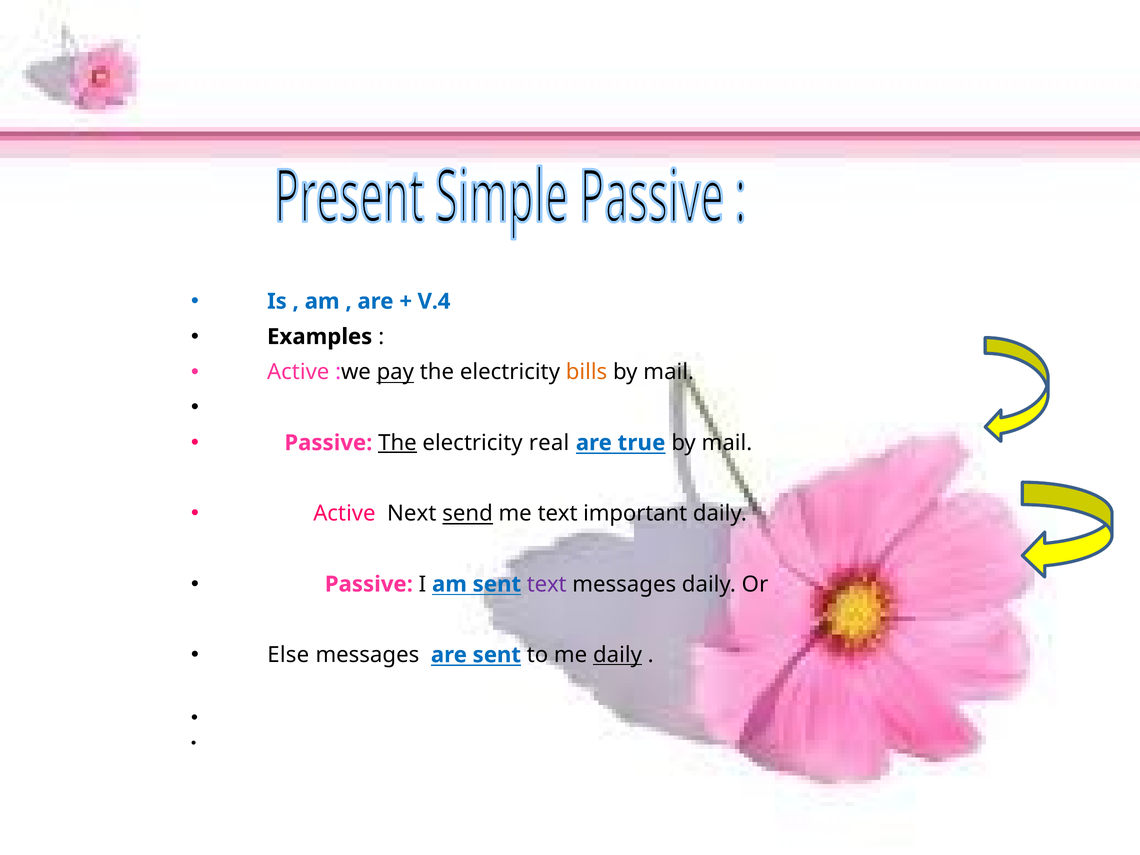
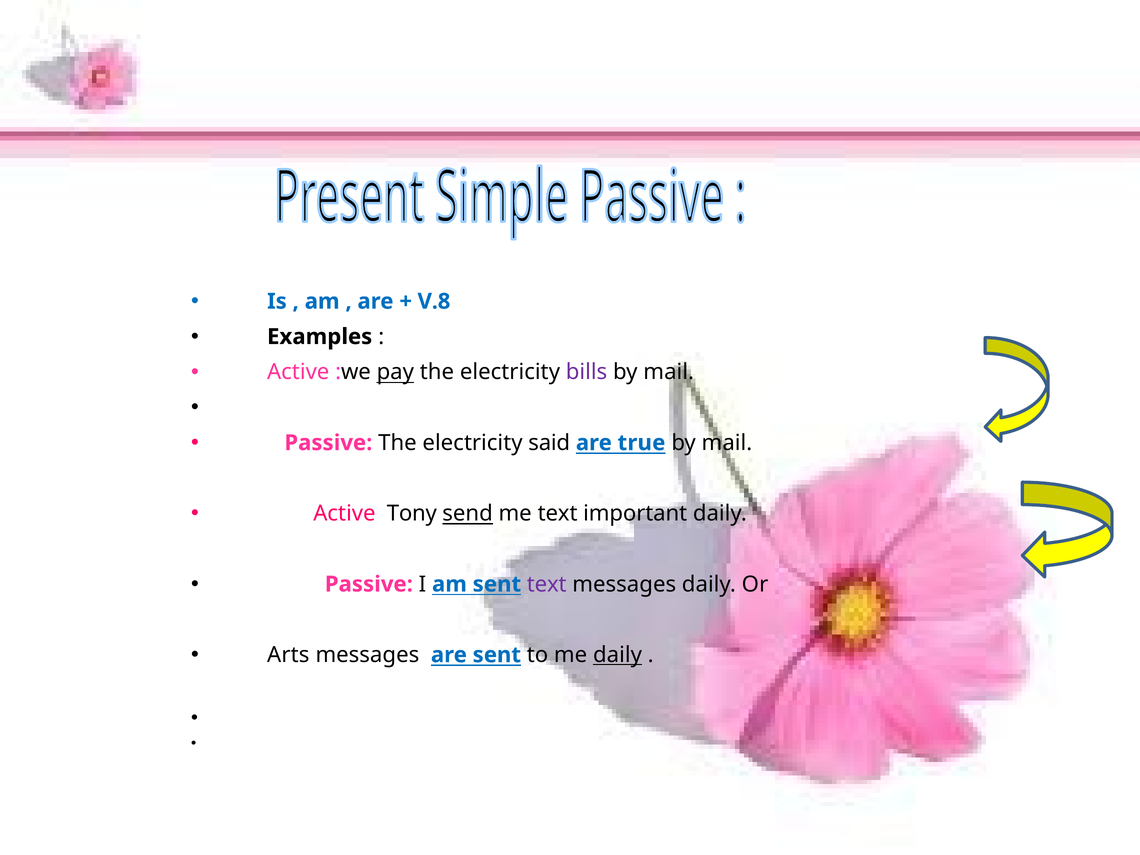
V.4: V.4 -> V.8 (434, 301)
bills colour: orange -> purple (587, 372)
The underline: present -> none (397, 443)
real: real -> said (549, 443)
Next: Next -> Tony (412, 514)
Else: Else -> Arts (288, 655)
